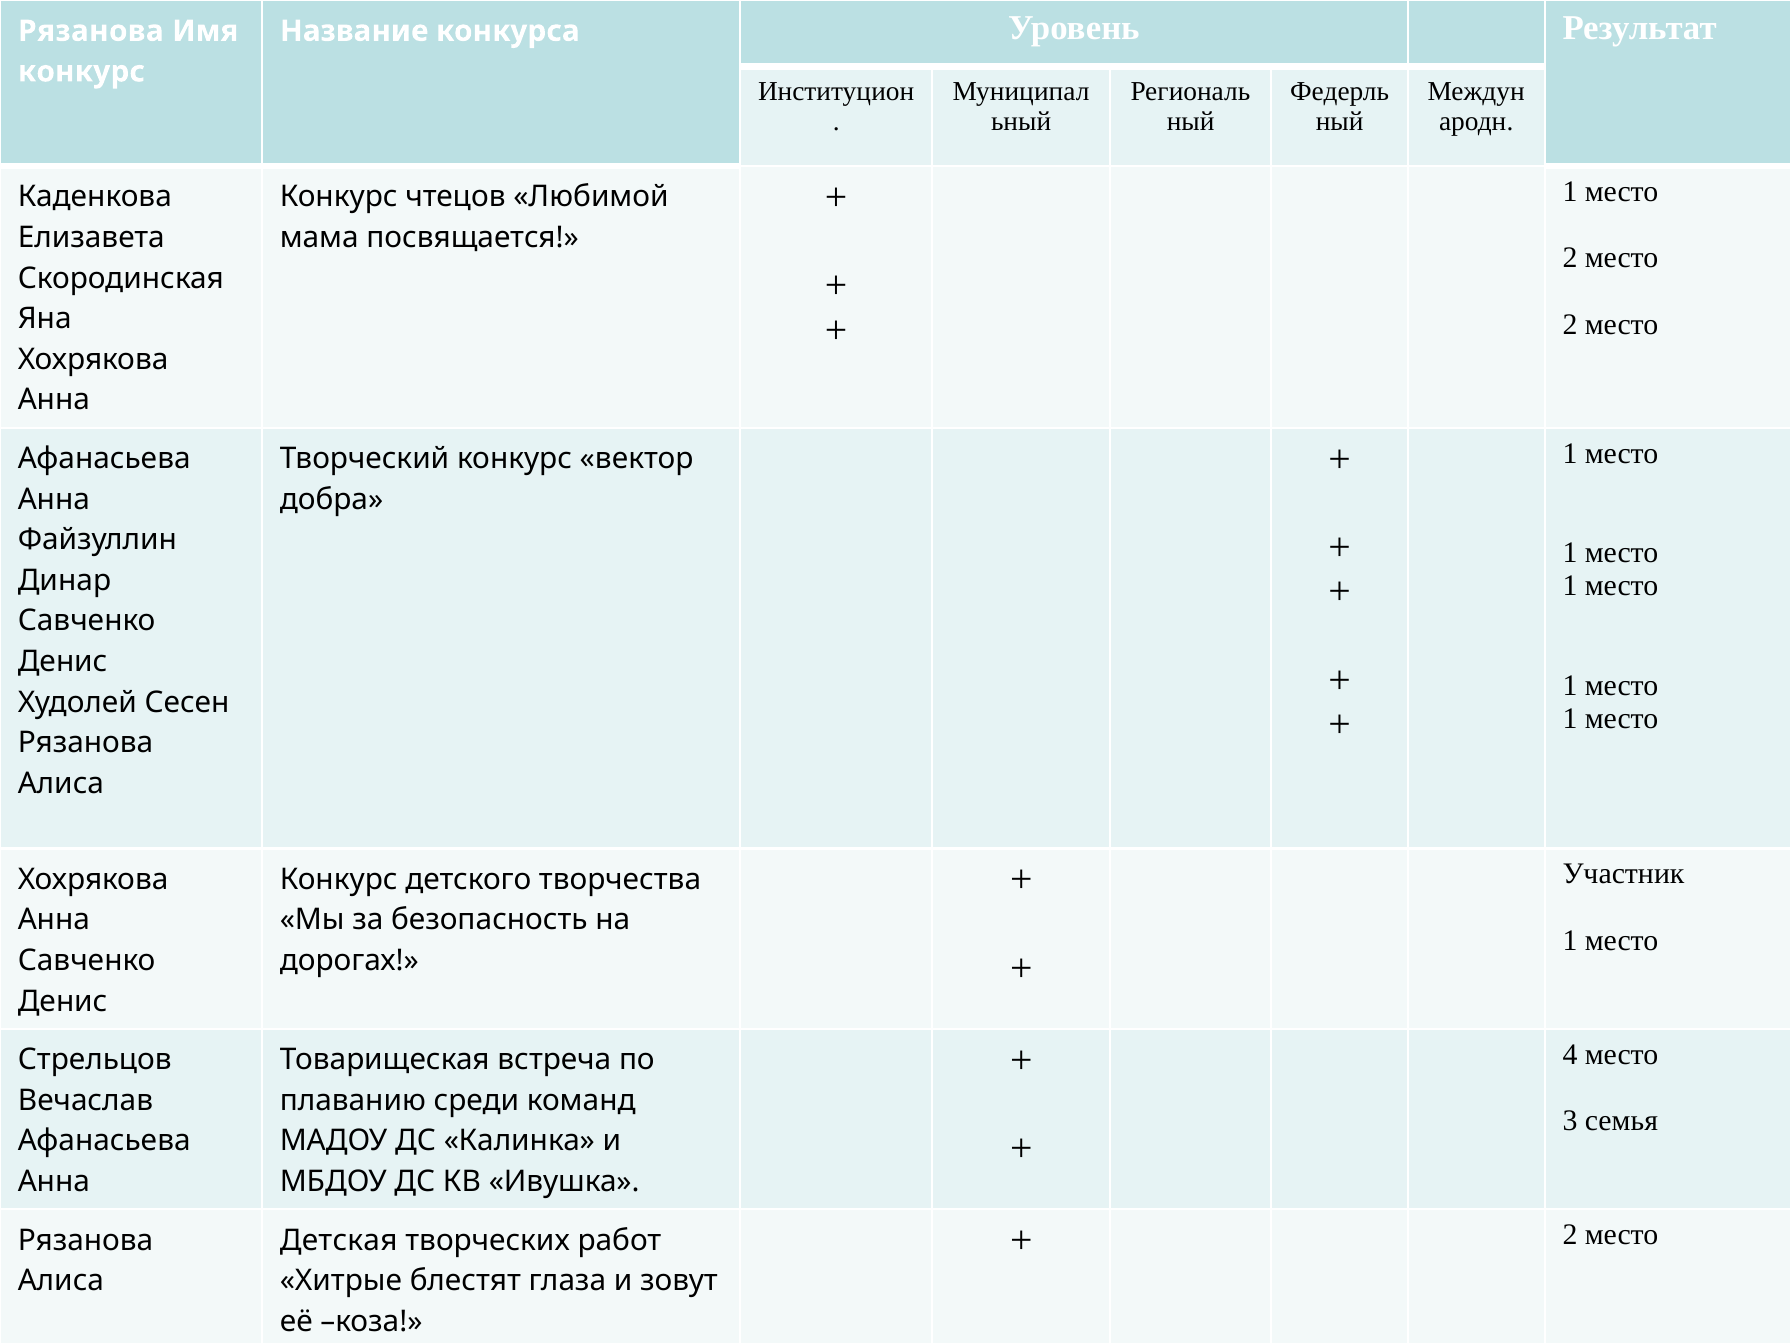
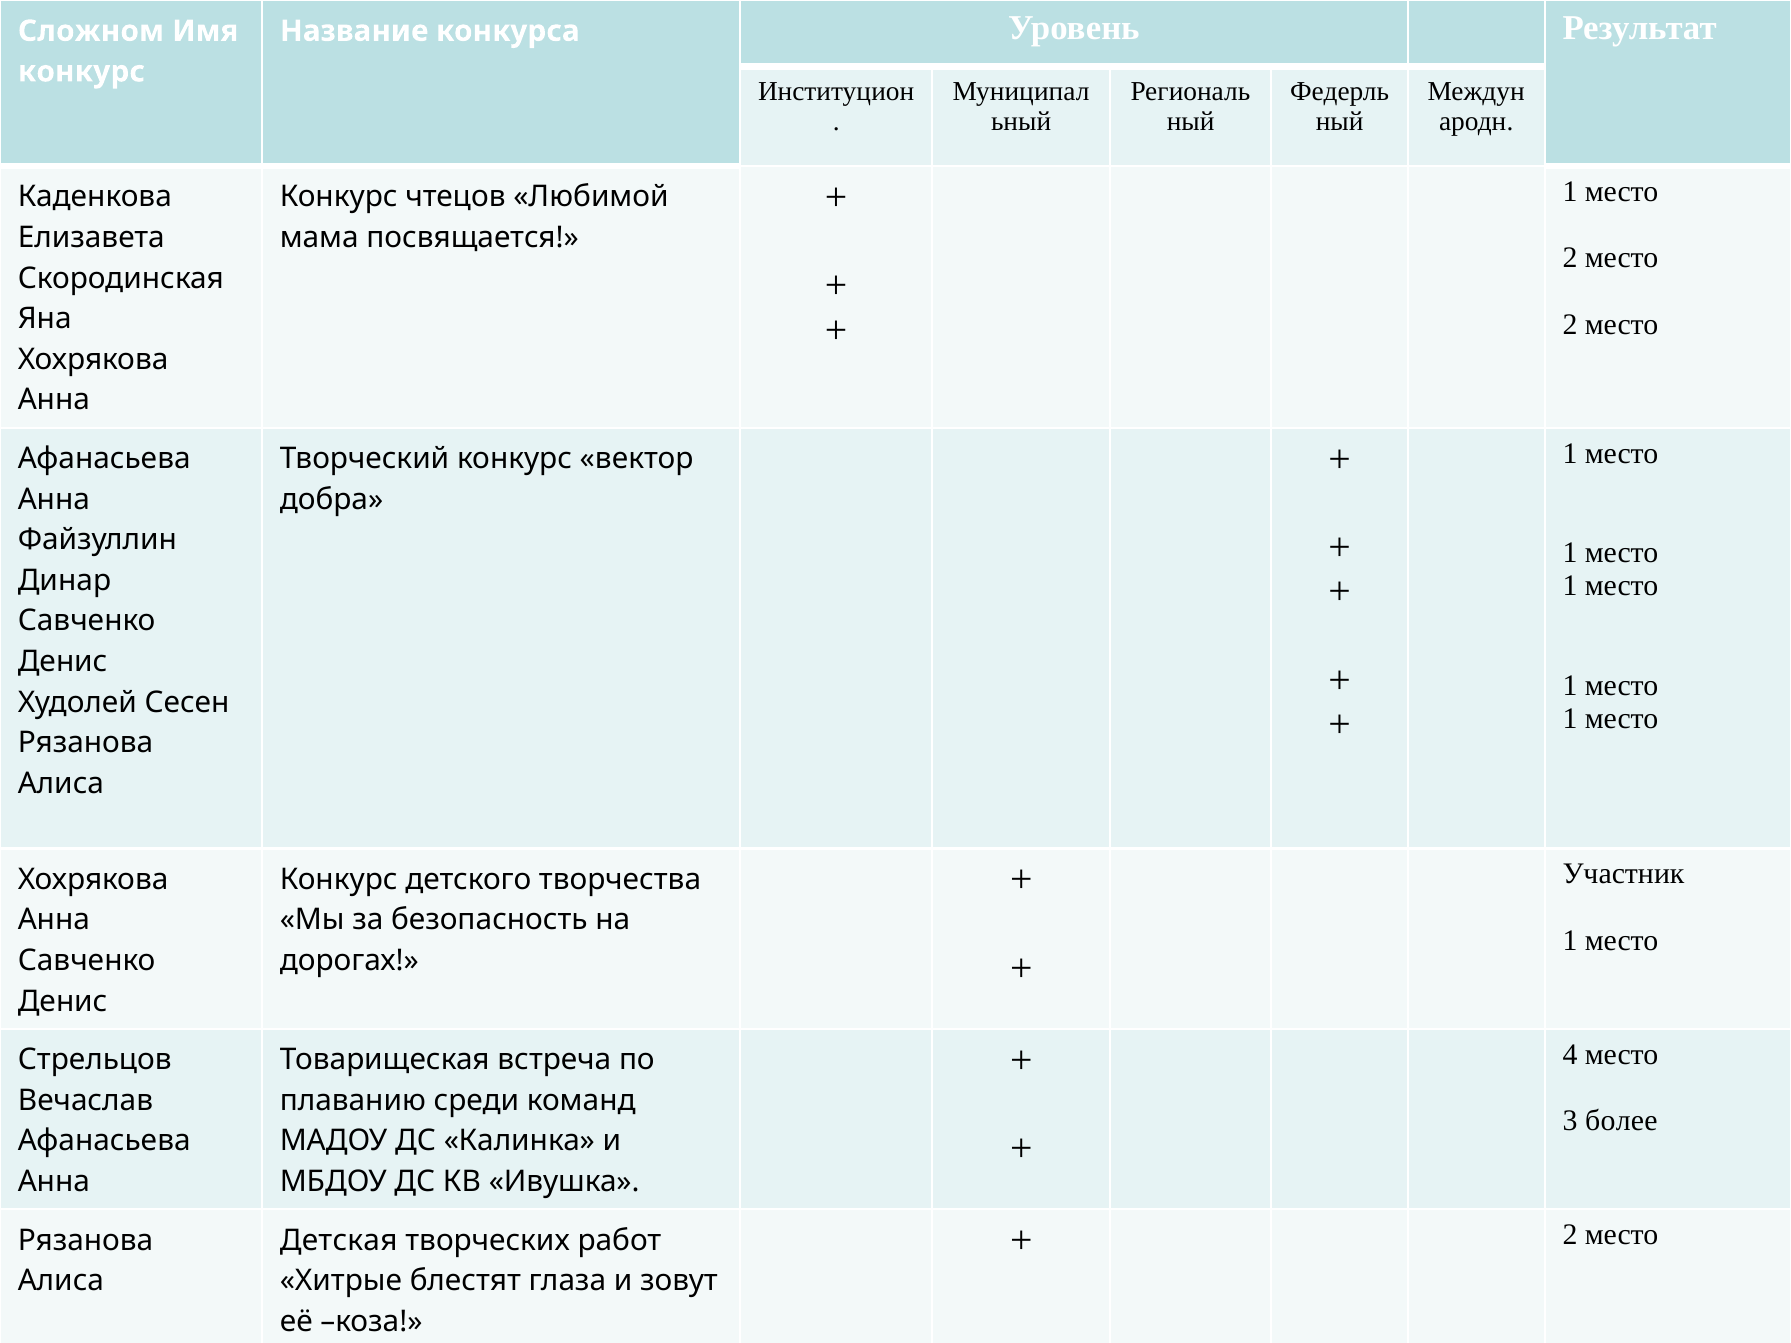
Рязанова: Рязанова -> Сложном (91, 31)
семья: семья -> более (1621, 1121)
